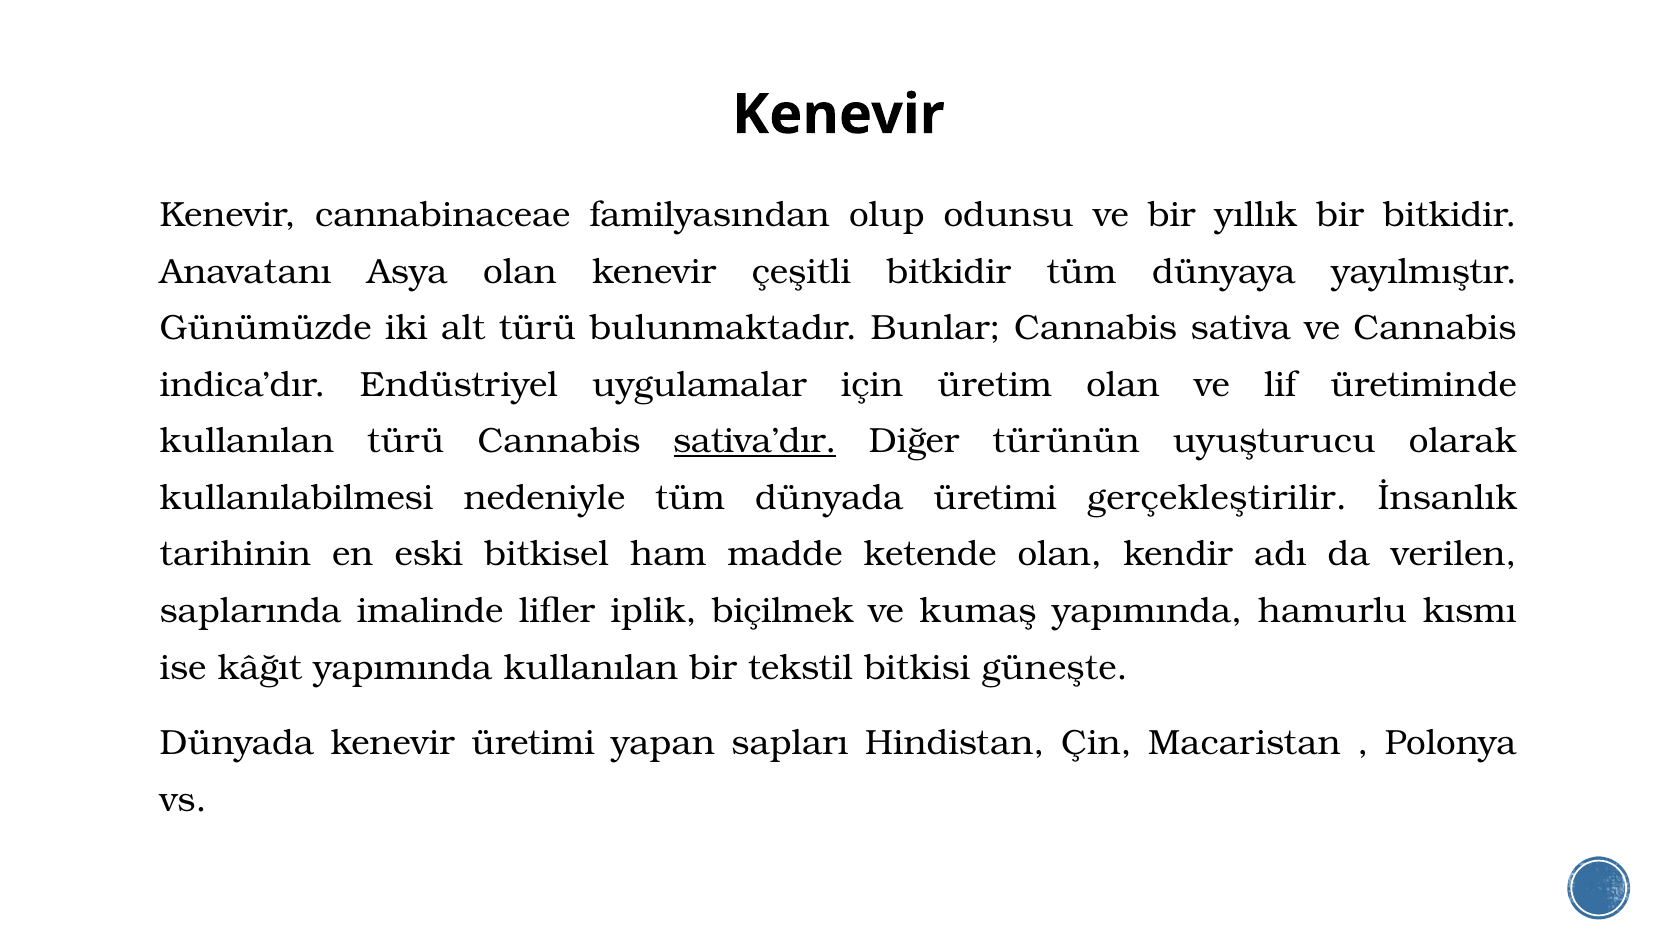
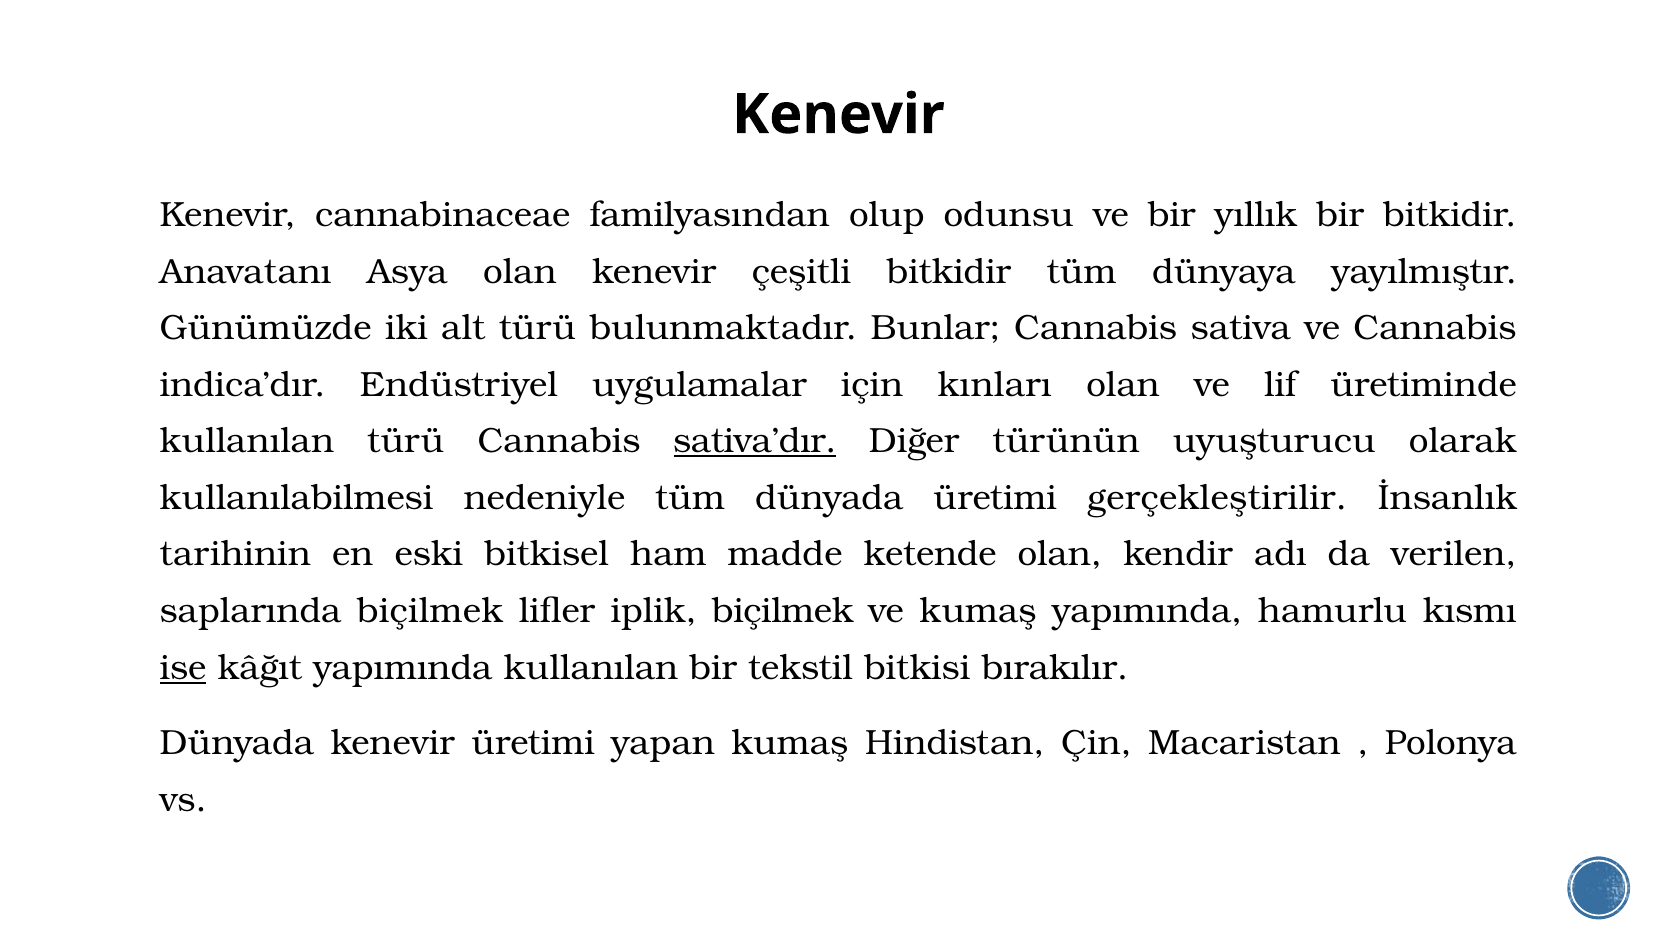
üretim: üretim -> kınları (995, 385)
saplarında imalinde: imalinde -> biçilmek (430, 611)
ise underline: none -> present (183, 667)
güneşte: güneşte -> bırakılır (1055, 667)
yapan sapları: sapları -> kumaş (790, 743)
